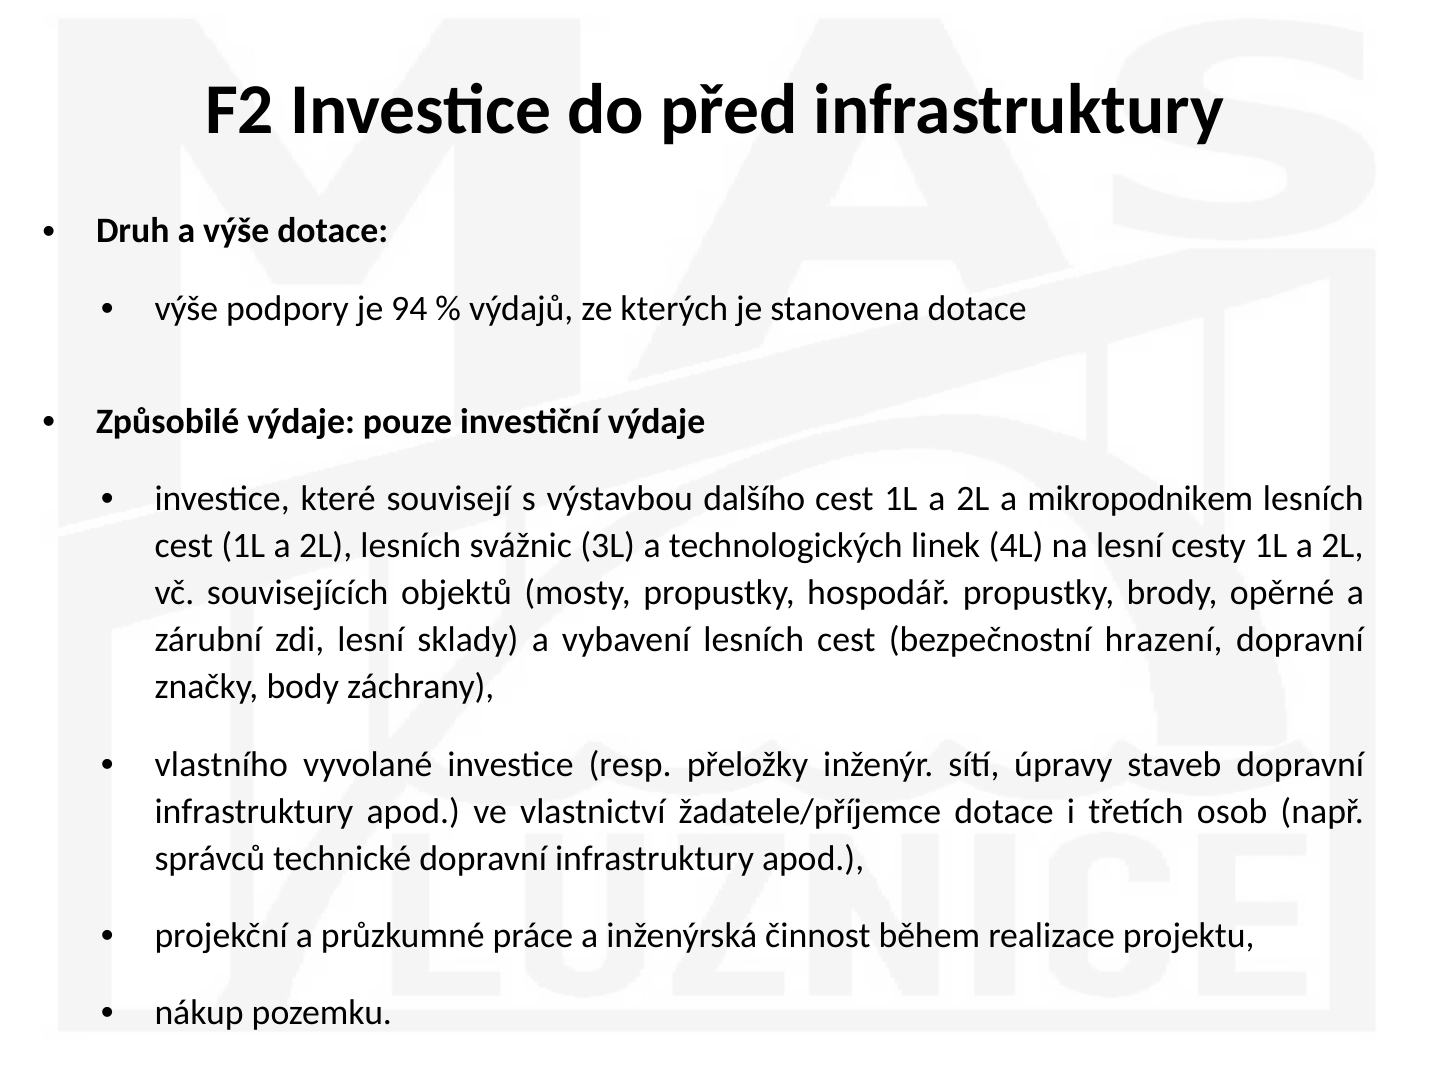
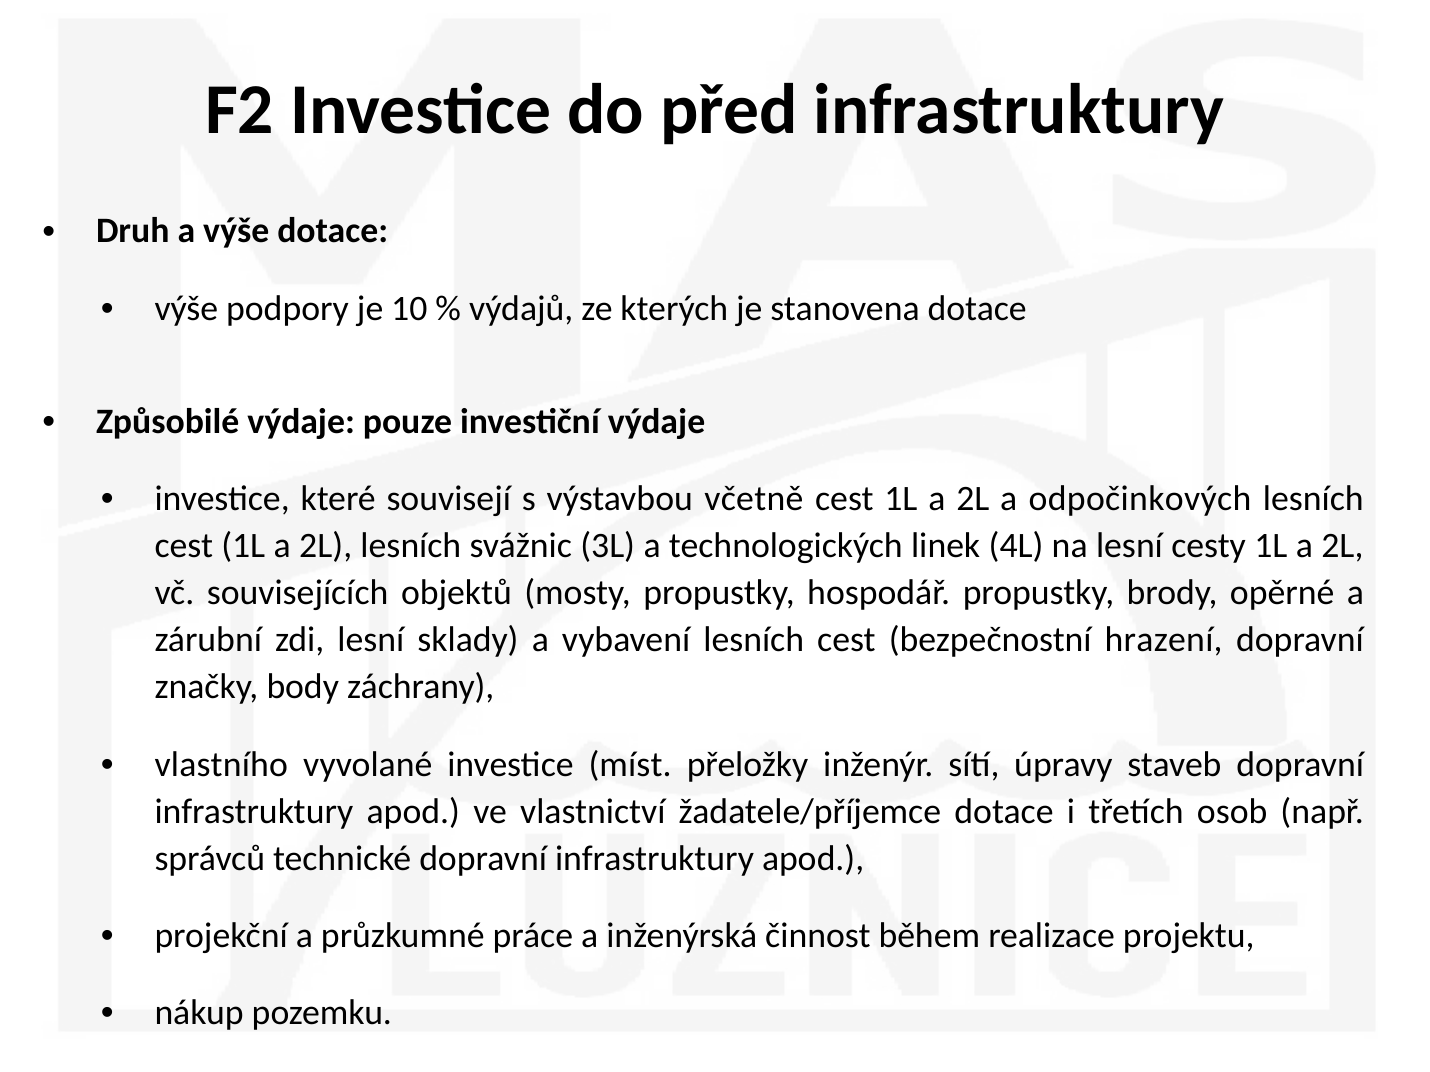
94: 94 -> 10 (409, 308)
dalšího: dalšího -> včetně (754, 499)
mikropodnikem: mikropodnikem -> odpočinkových (1140, 499)
resp: resp -> míst (630, 765)
